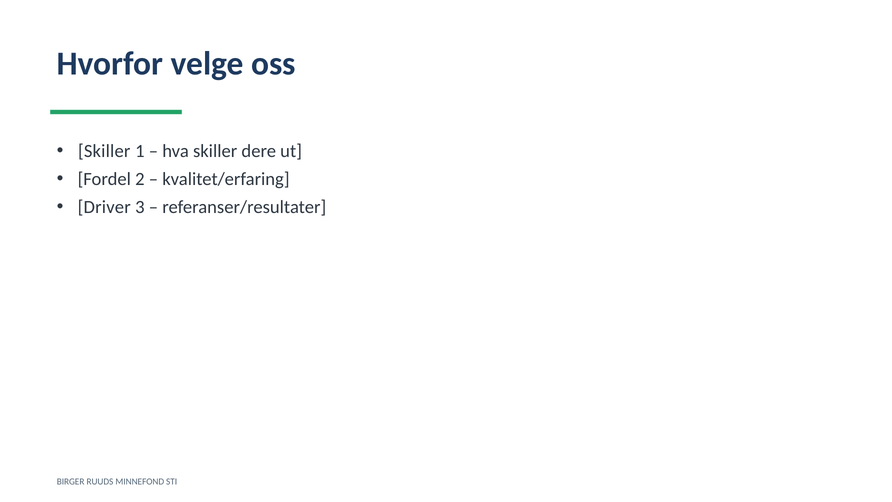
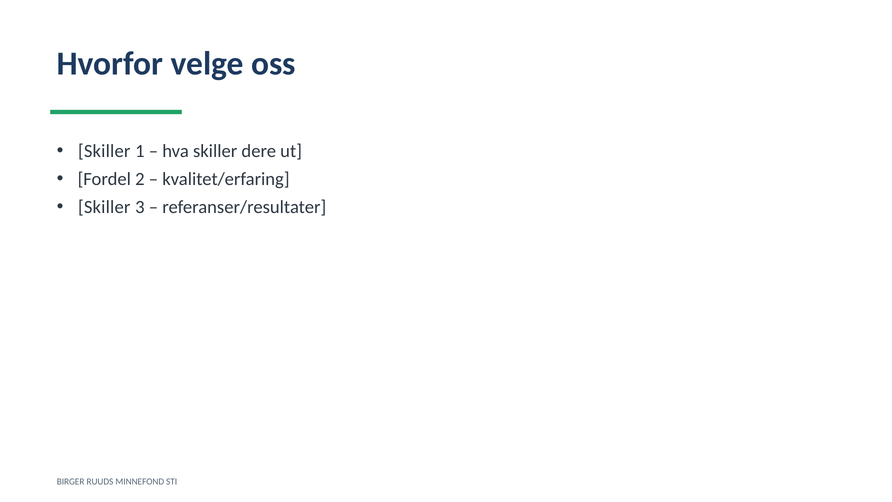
Driver: Driver -> Skiller (104, 207)
